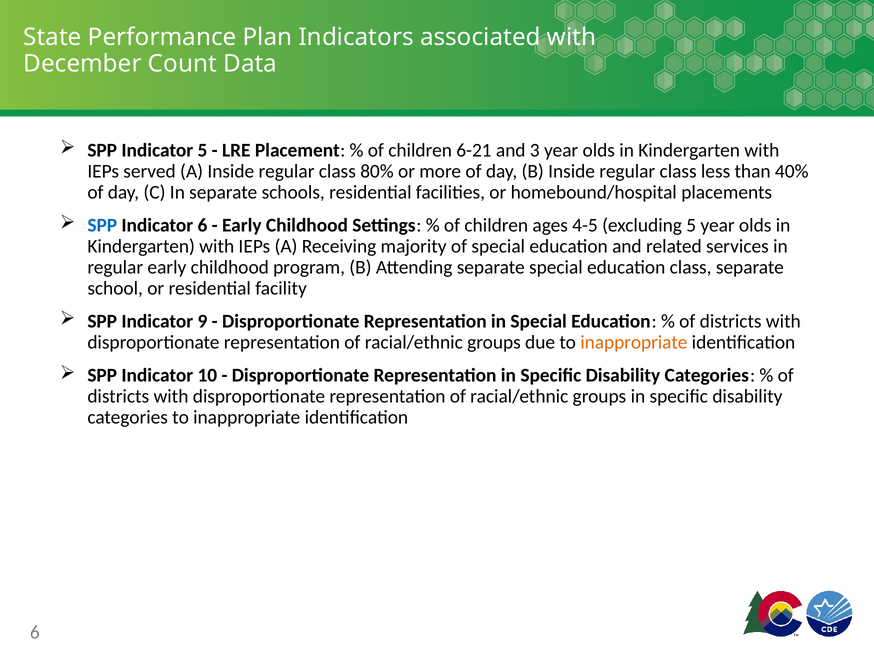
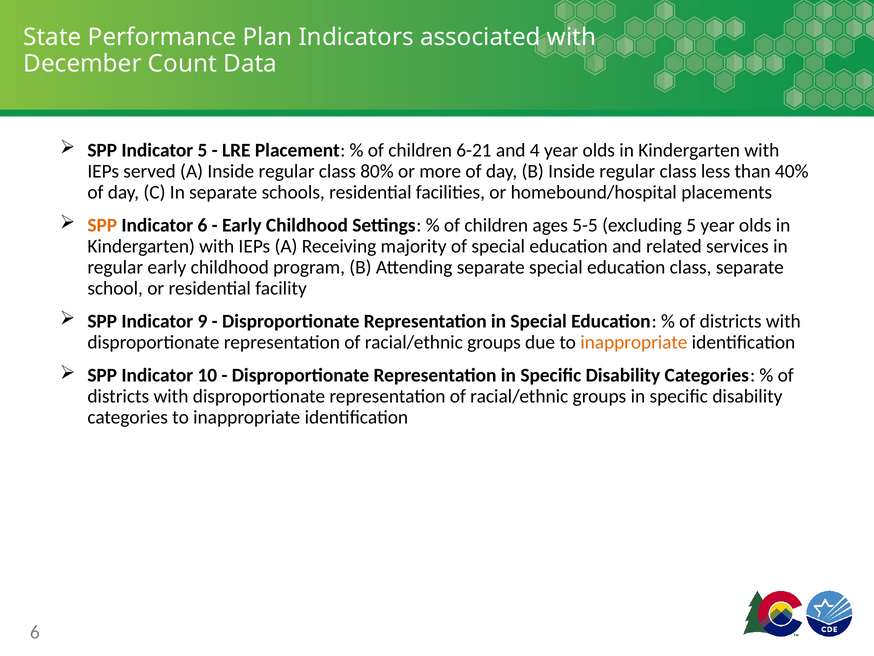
3: 3 -> 4 (535, 150)
SPP colour: blue -> orange (102, 225)
4-5: 4-5 -> 5-5 (585, 225)
